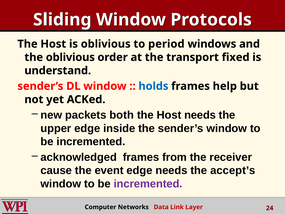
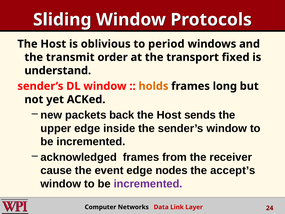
the oblivious: oblivious -> transmit (70, 57)
holds colour: blue -> orange (153, 86)
help: help -> long (225, 86)
both: both -> back (122, 115)
Host needs: needs -> sends (200, 115)
edge needs: needs -> nodes (171, 170)
